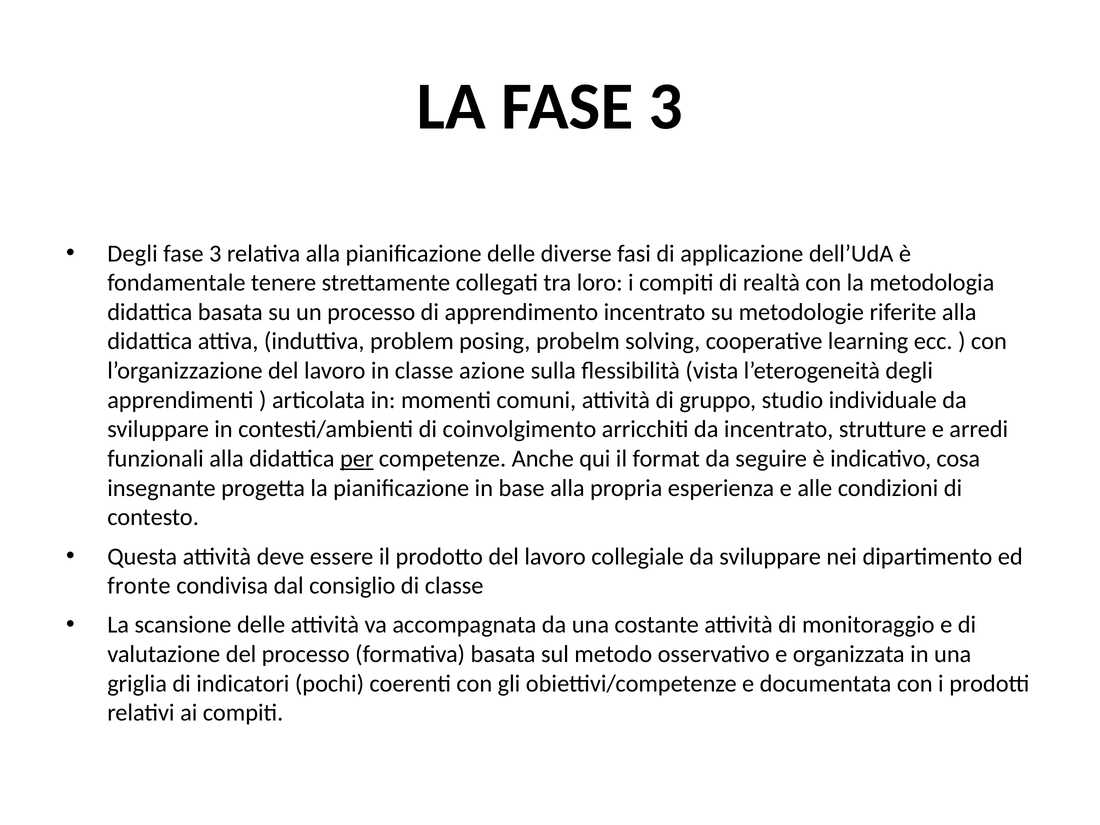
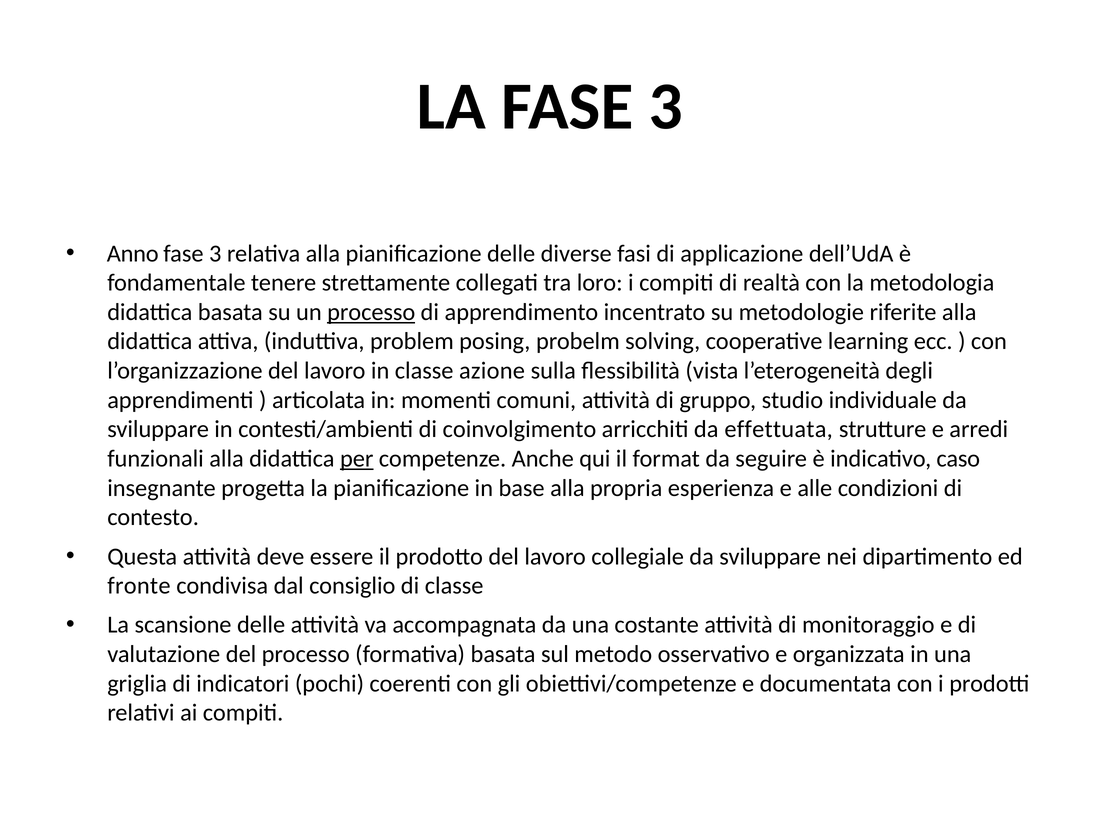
Degli: Degli -> Anno (133, 253)
processo underline: none -> present (371, 312)
da incentrato: incentrato -> effettuata (779, 429)
cosa: cosa -> caso (958, 459)
